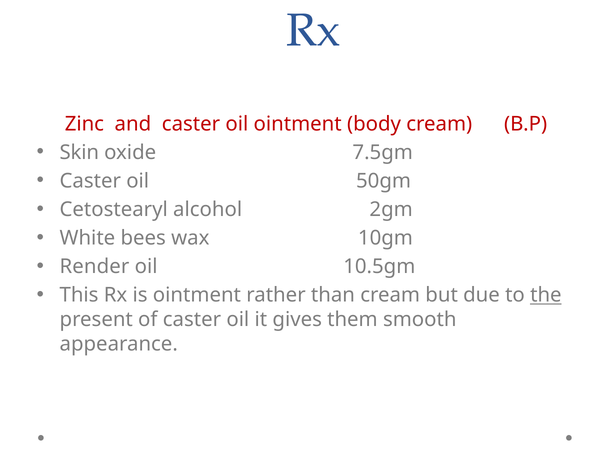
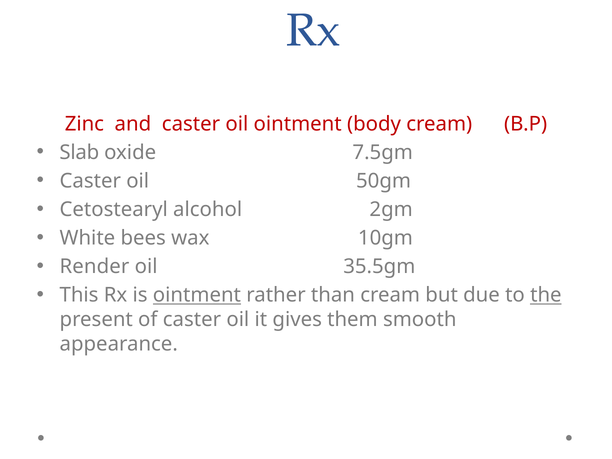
Skin: Skin -> Slab (79, 152)
10.5gm: 10.5gm -> 35.5gm (379, 267)
ointment underline: none -> present (197, 295)
